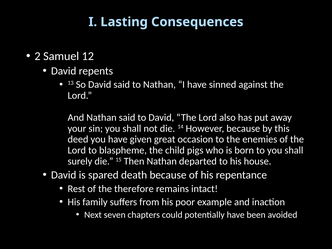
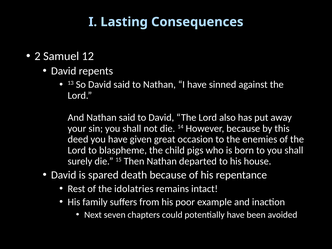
therefore: therefore -> idolatries (134, 189)
